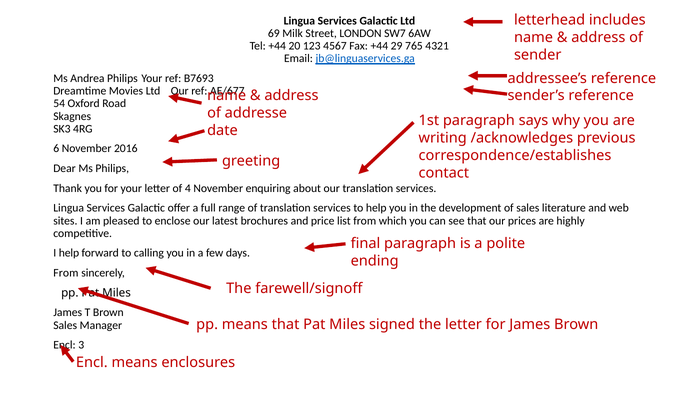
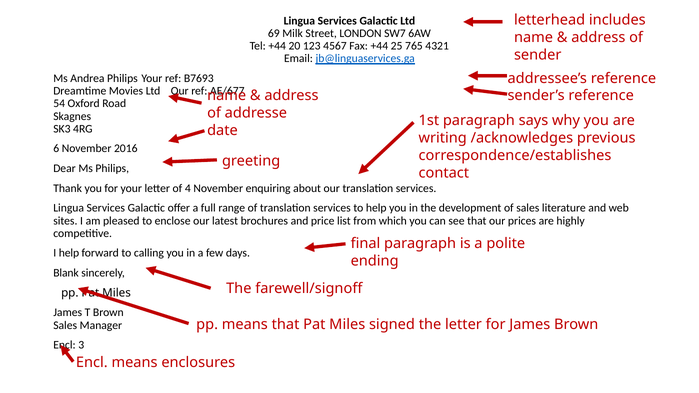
29: 29 -> 25 (397, 46)
From: From -> Blank (66, 273)
